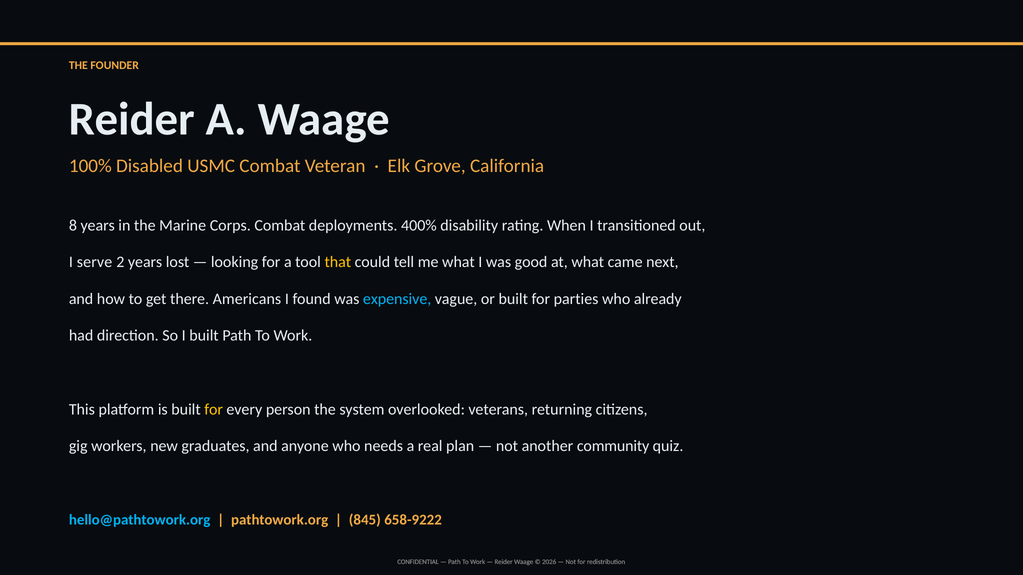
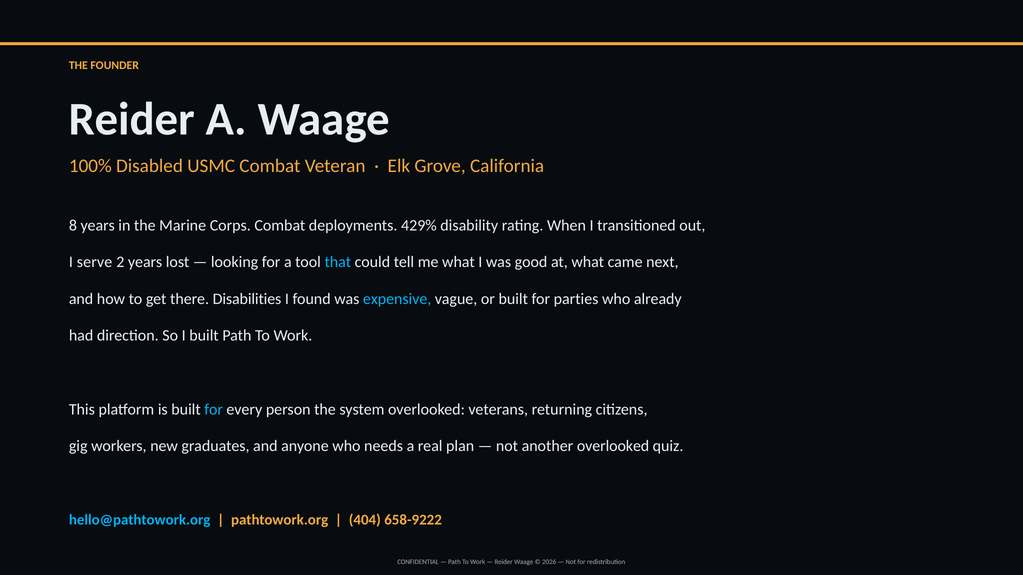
400%: 400% -> 429% (419, 226)
that colour: yellow -> light blue (338, 262)
Americans: Americans -> Disabilities (247, 299)
for colour: yellow -> light blue (214, 410)
another community: community -> overlooked (613, 447)
845: 845 -> 404 (365, 520)
